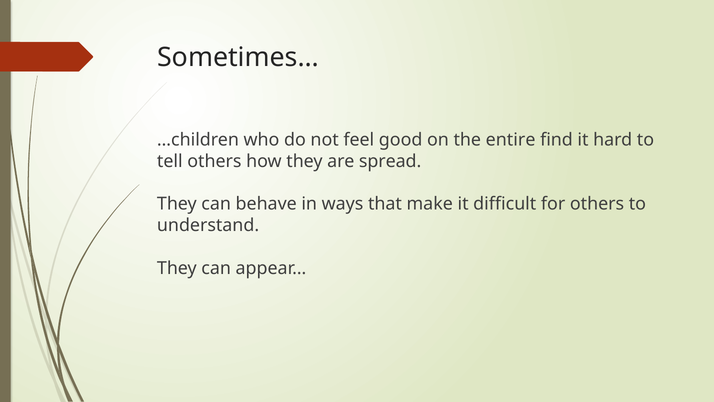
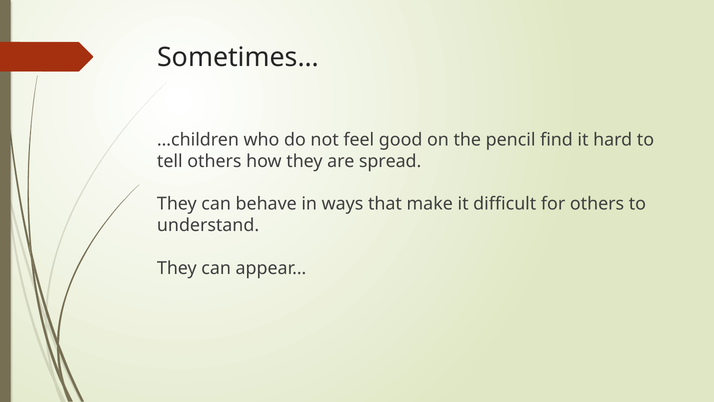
entire: entire -> pencil (511, 140)
